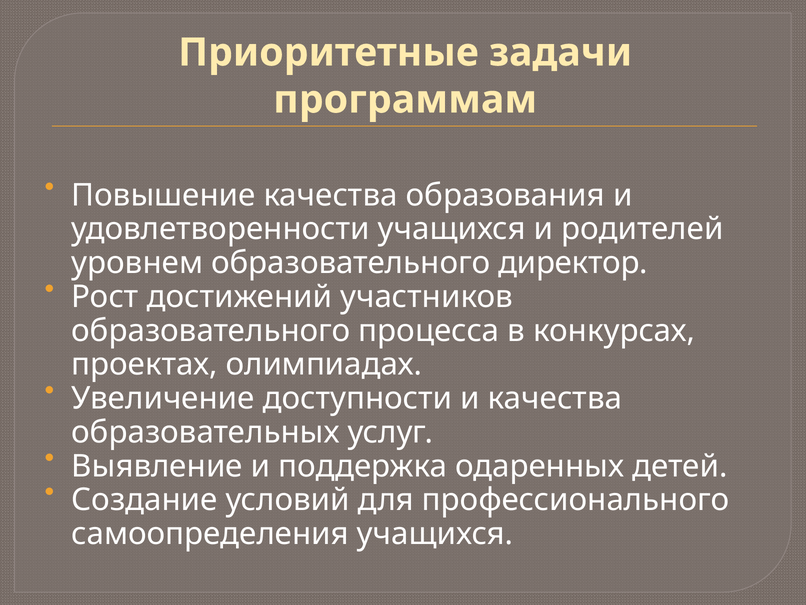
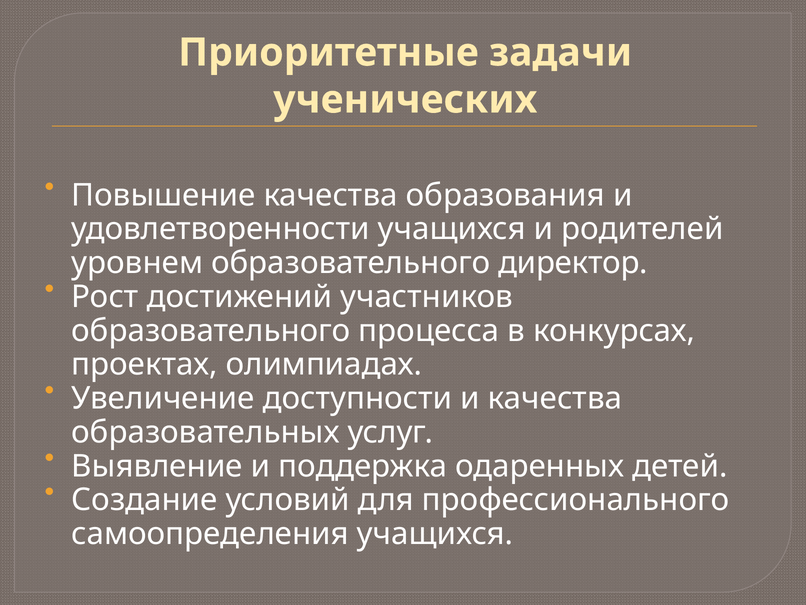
программам: программам -> ученических (405, 100)
